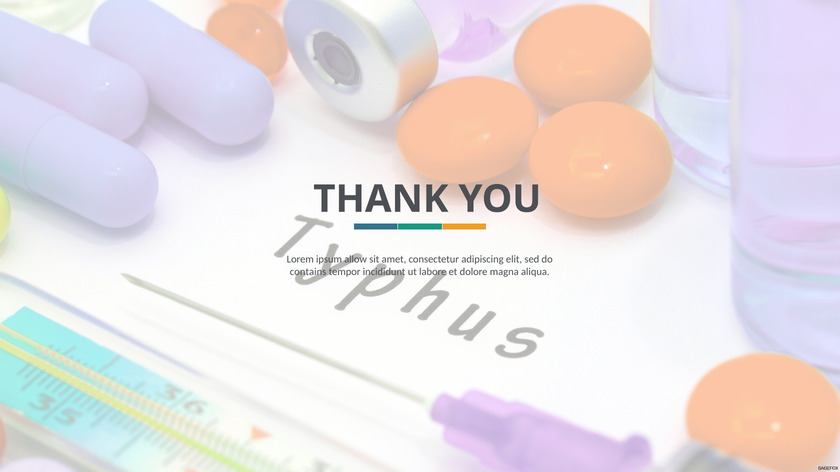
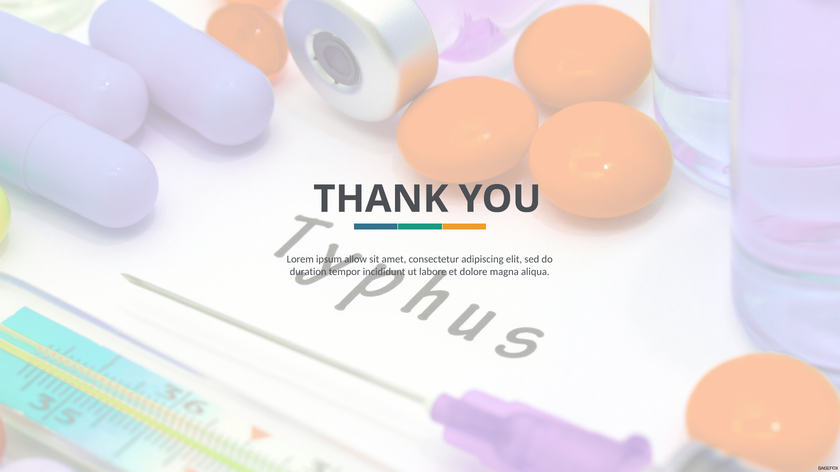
contains: contains -> duration (308, 272)
